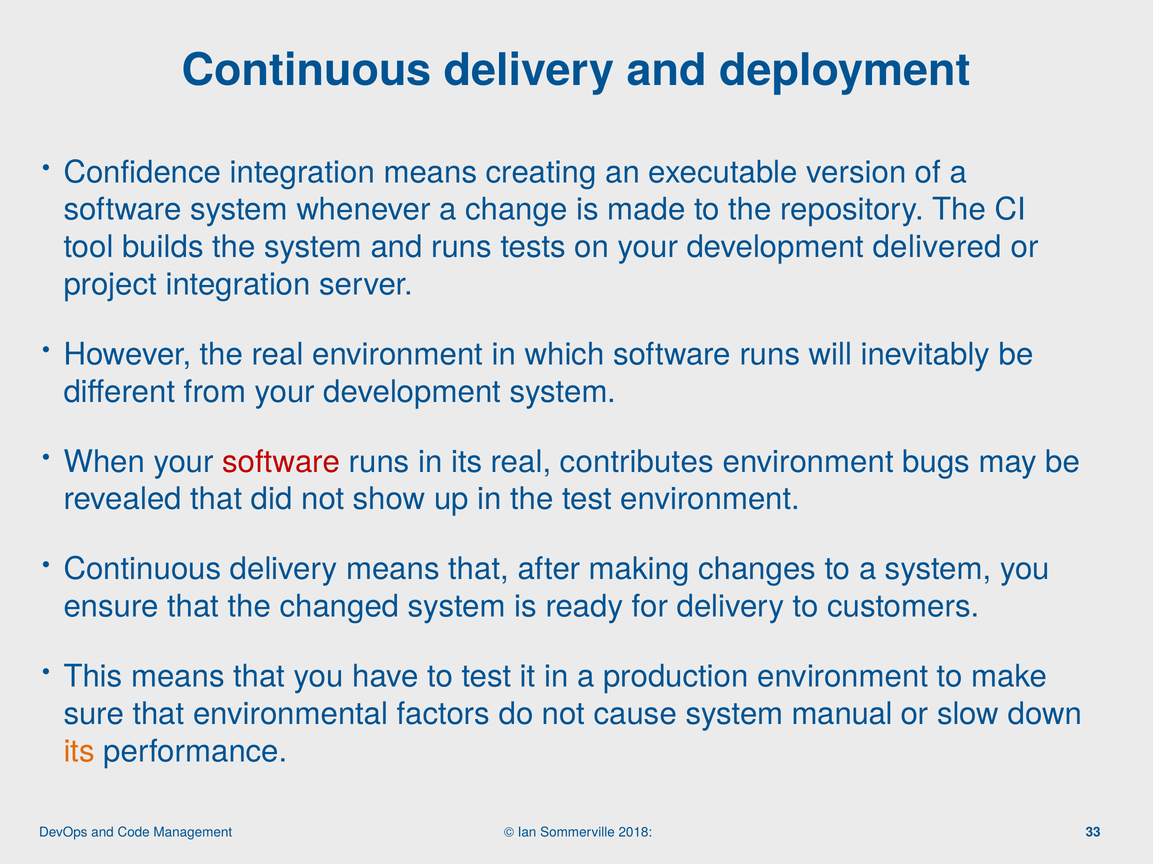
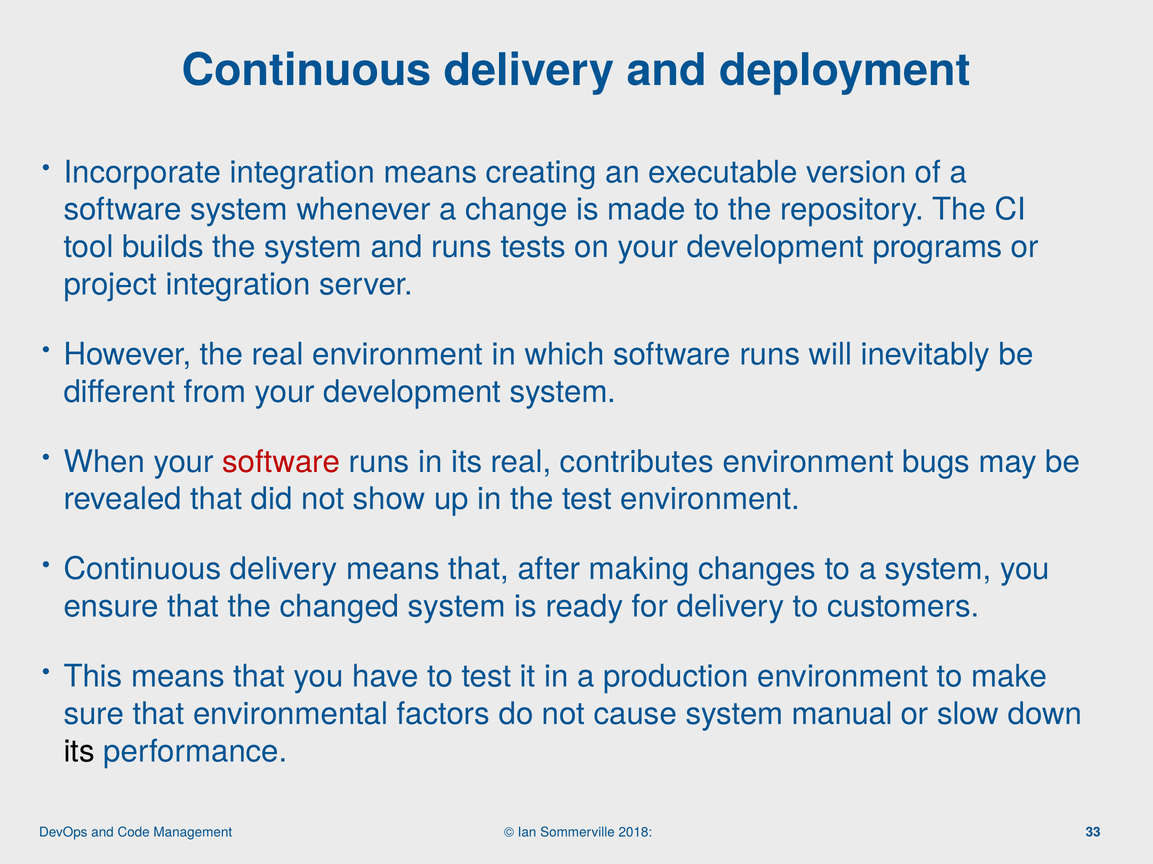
Confidence: Confidence -> Incorporate (142, 172)
delivered: delivered -> programs (938, 247)
its colour: orange -> black (79, 752)
